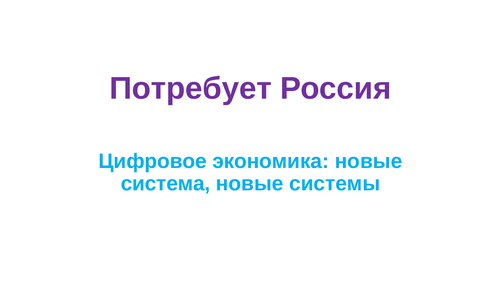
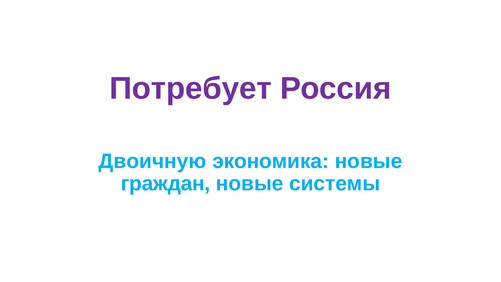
Цифровое: Цифровое -> Двоичную (152, 161)
система: система -> граждан (166, 184)
